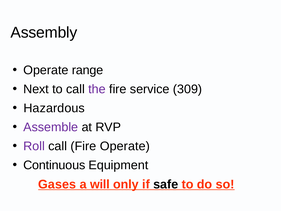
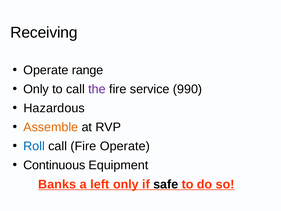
Assembly: Assembly -> Receiving (44, 32)
Next: Next -> Only (36, 89)
309: 309 -> 990 (188, 89)
Assemble colour: purple -> orange (51, 127)
Roll colour: purple -> blue (34, 146)
Gases: Gases -> Banks (57, 184)
will: will -> left (100, 184)
